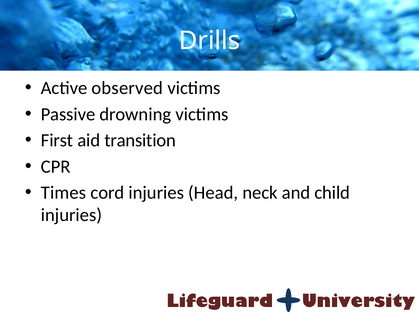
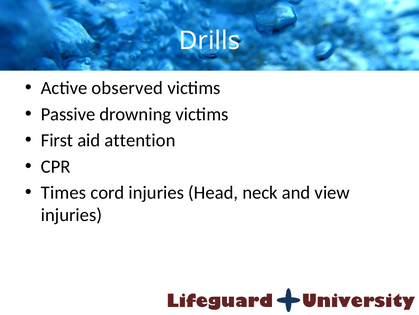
transition: transition -> attention (140, 140)
child: child -> view (332, 192)
